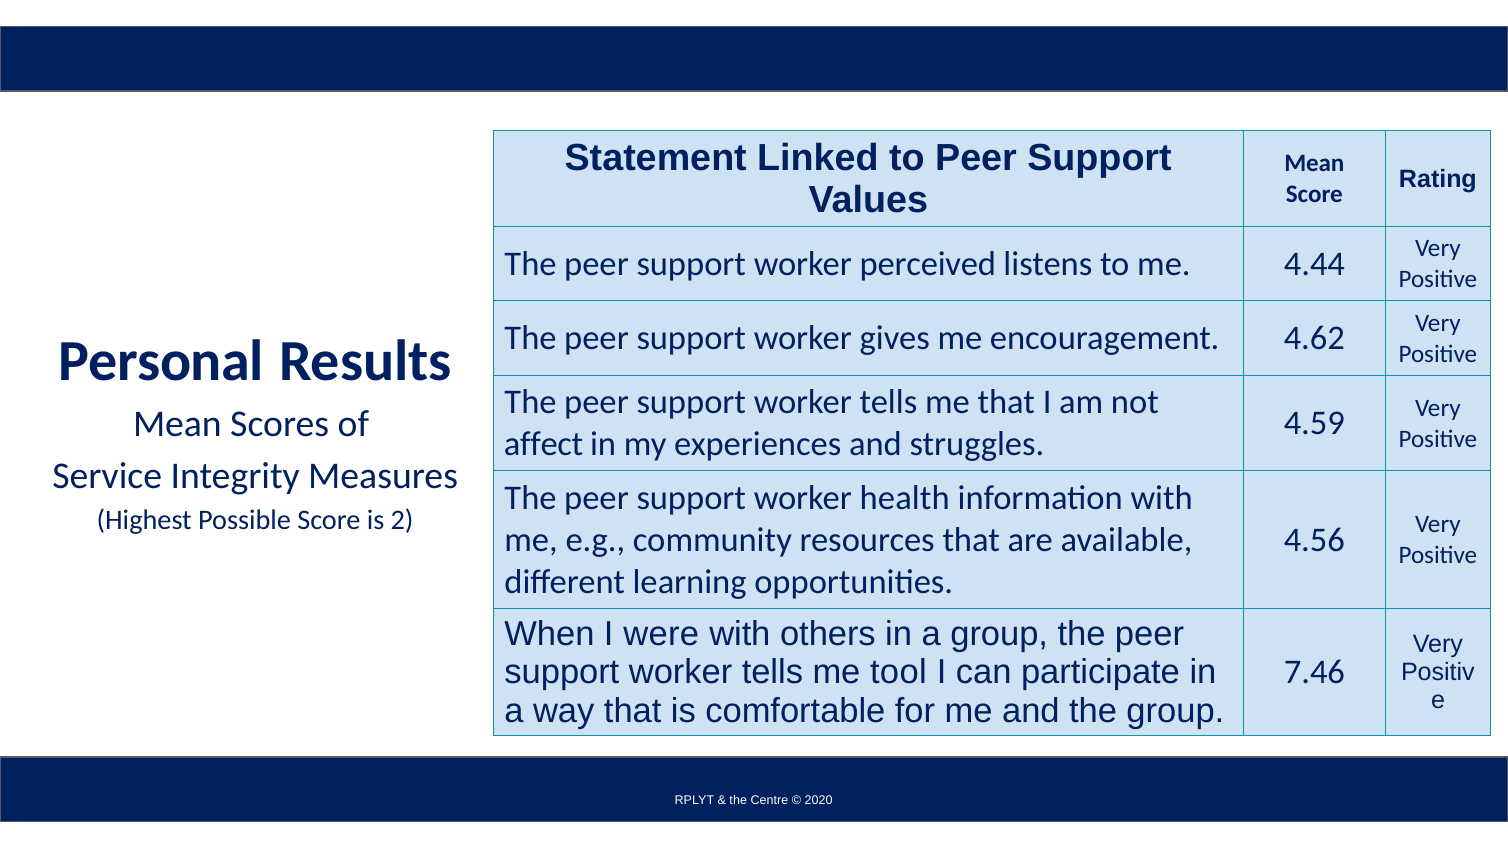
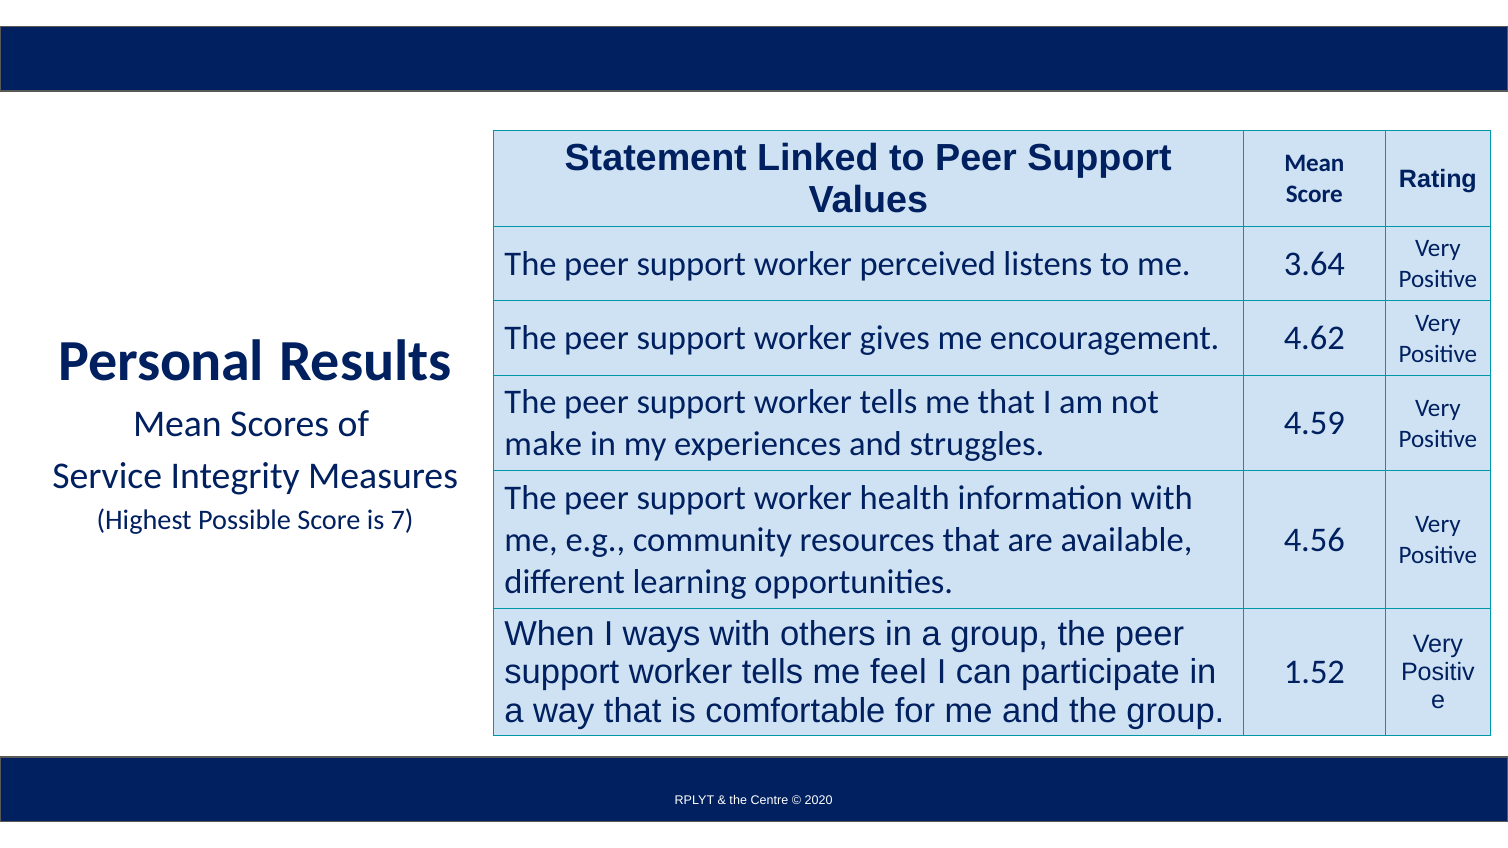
4.44: 4.44 -> 3.64 (1314, 264)
affect: affect -> make (543, 445)
2: 2 -> 7 (402, 521)
were: were -> ways (662, 634)
tool: tool -> feel (898, 673)
7.46: 7.46 -> 1.52 (1314, 672)
